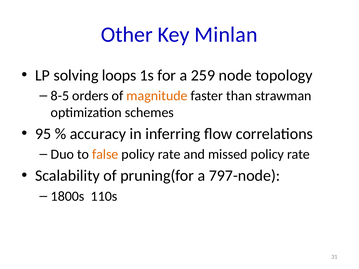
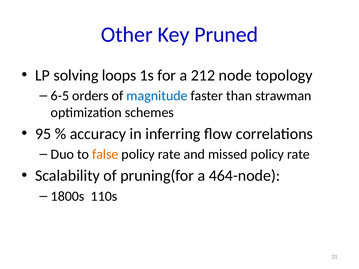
Minlan: Minlan -> Pruned (226, 35)
259: 259 -> 212 (203, 75)
8-5: 8-5 -> 6-5 (60, 96)
magnitude colour: orange -> blue (157, 96)
797-node: 797-node -> 464-node (244, 176)
